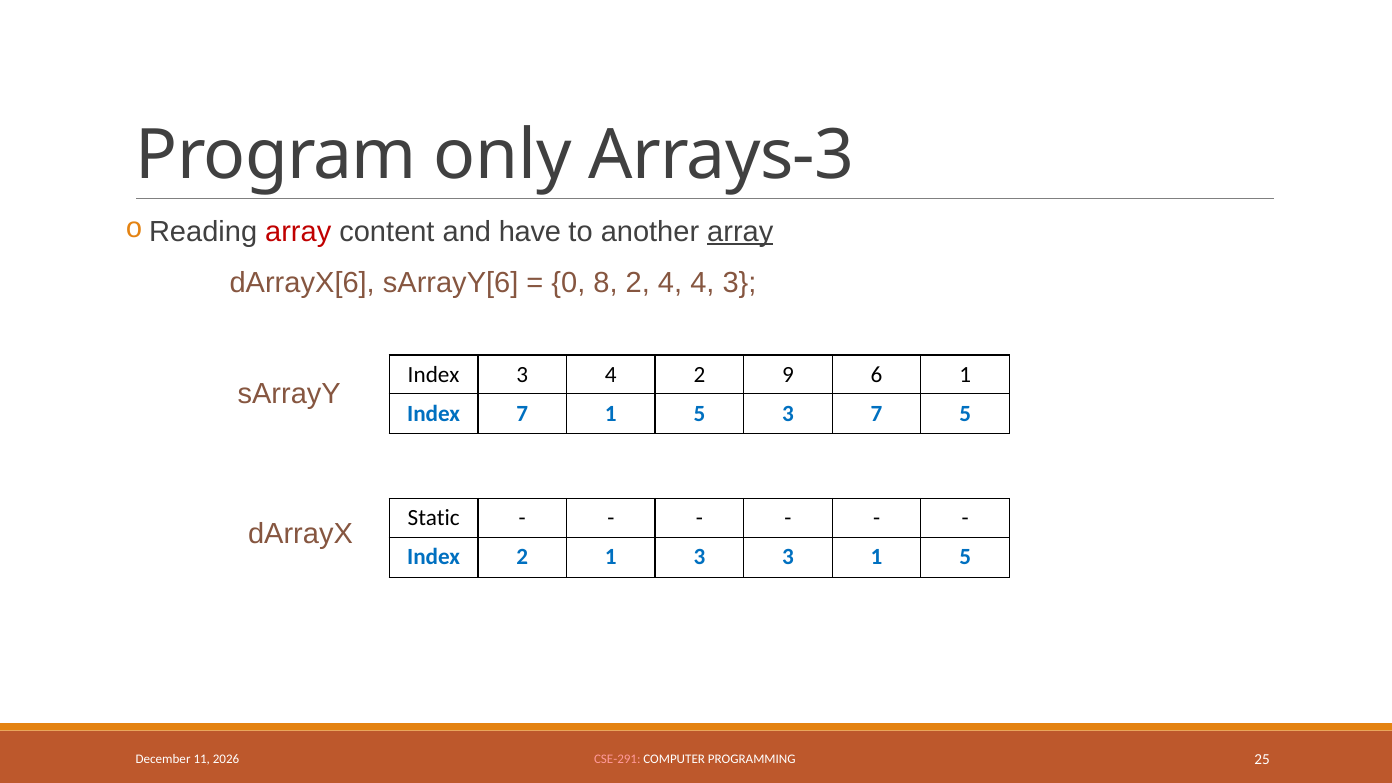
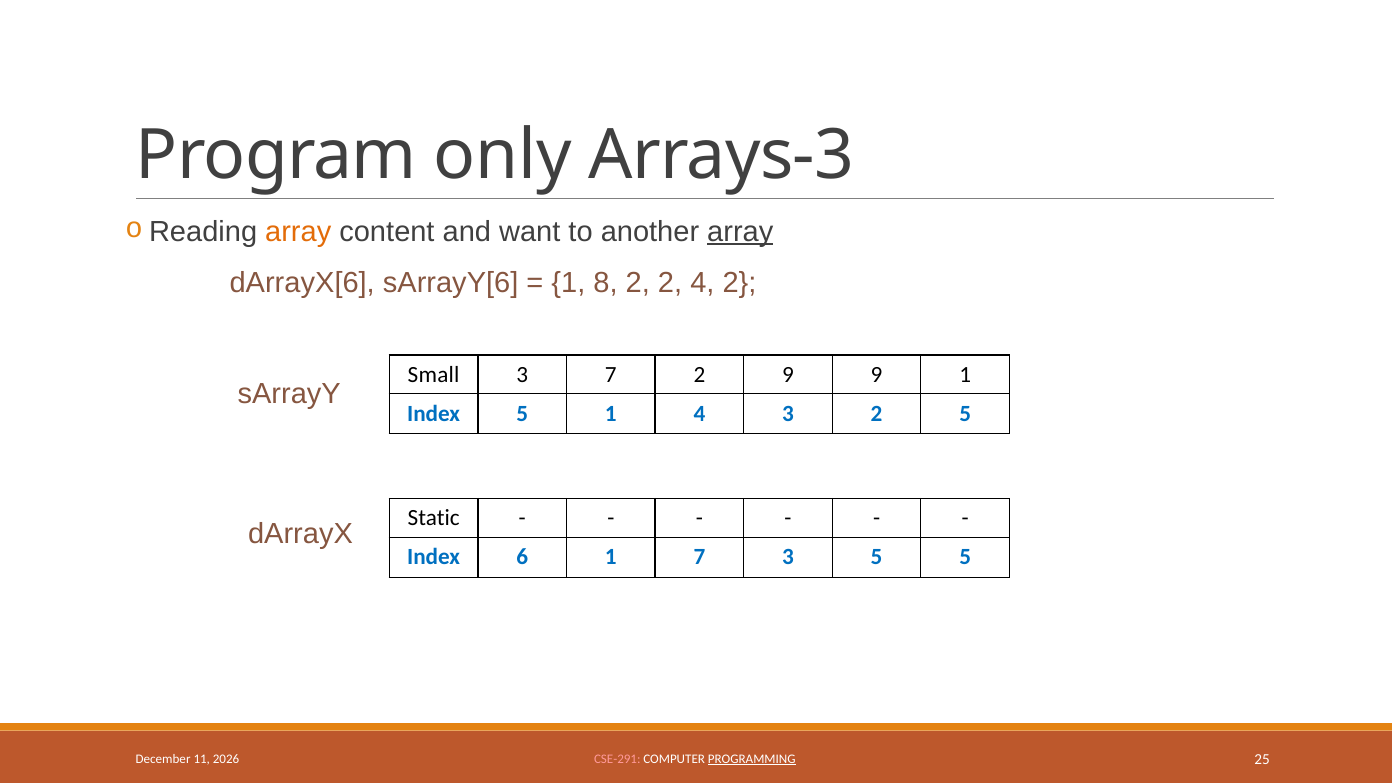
array colour: red -> orange (298, 231)
have: have -> want (530, 231)
0: 0 -> 1 (568, 283)
2 4: 4 -> 2 (670, 283)
4 3: 3 -> 2 (739, 283)
Index: Index -> Small (434, 375)
3 4: 4 -> 7 (611, 375)
9 6: 6 -> 9 (877, 375)
Index 7: 7 -> 5 (522, 413)
5: 5 -> 4 (699, 413)
3 7: 7 -> 2 (877, 413)
Index 2: 2 -> 6 (522, 557)
1 3: 3 -> 7 (699, 557)
3 1: 1 -> 5 (877, 557)
PROGRAMMING underline: none -> present (752, 759)
